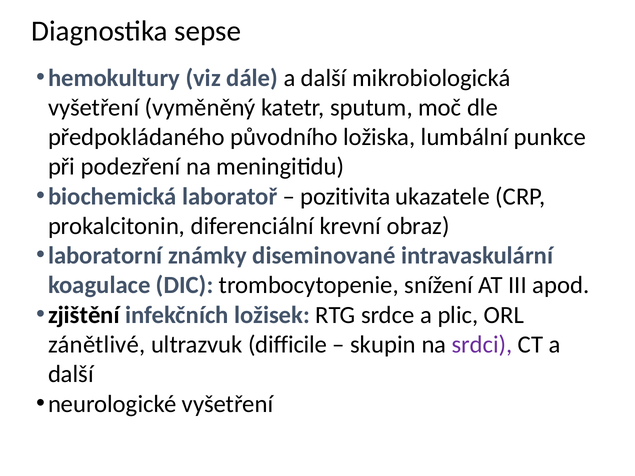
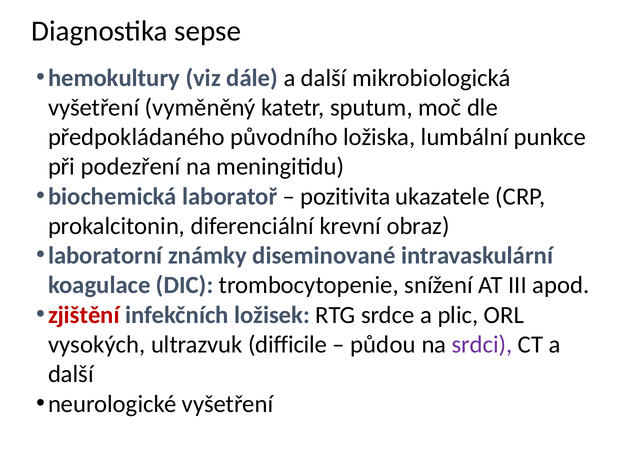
zjištění colour: black -> red (84, 315)
zánětlivé: zánětlivé -> vysokých (97, 345)
skupin: skupin -> půdou (383, 345)
